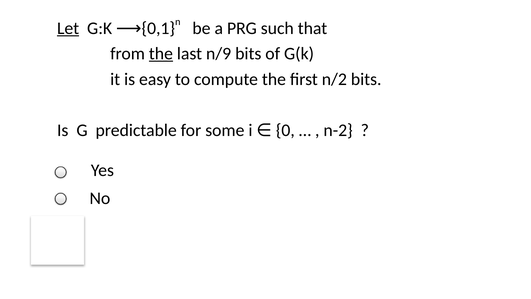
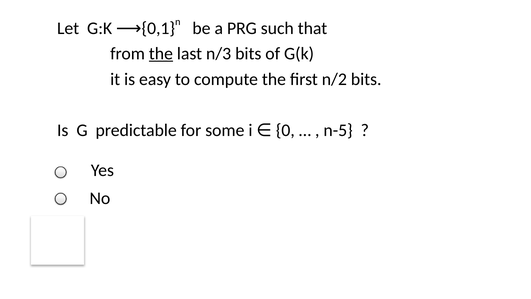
Let underline: present -> none (68, 28)
n/9: n/9 -> n/3 (219, 54)
n-2: n-2 -> n-5 (338, 130)
